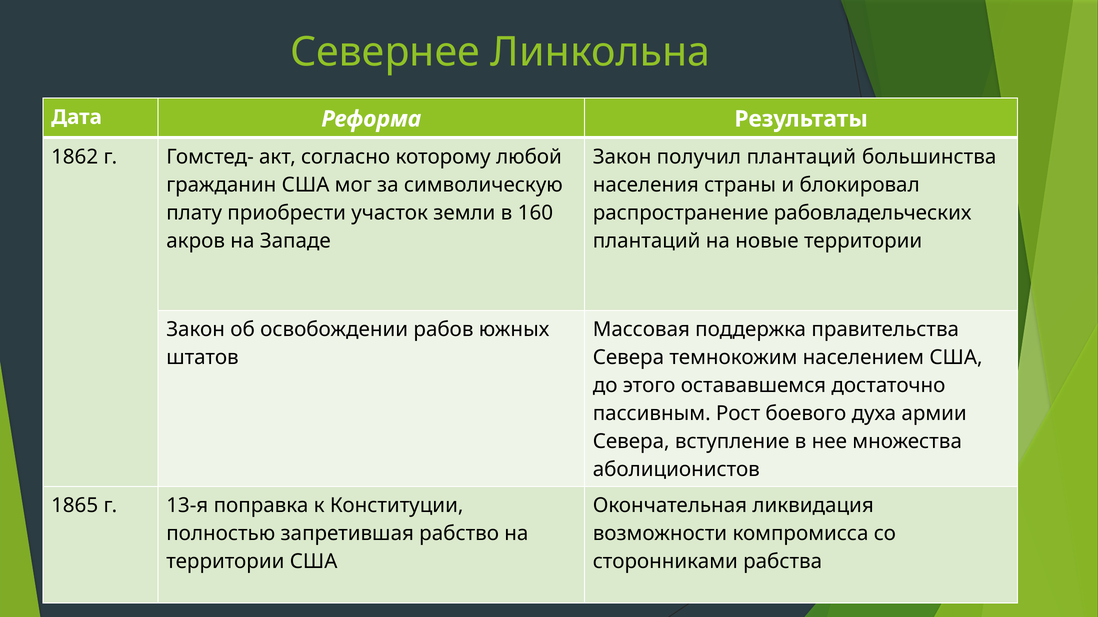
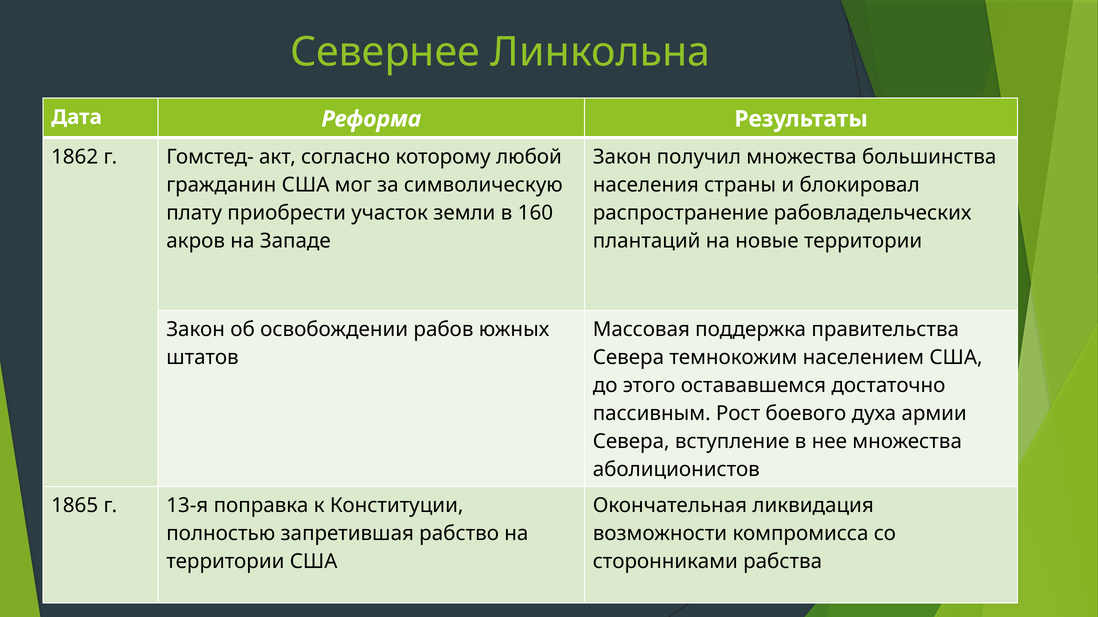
получил плантаций: плантаций -> множества (801, 157)
